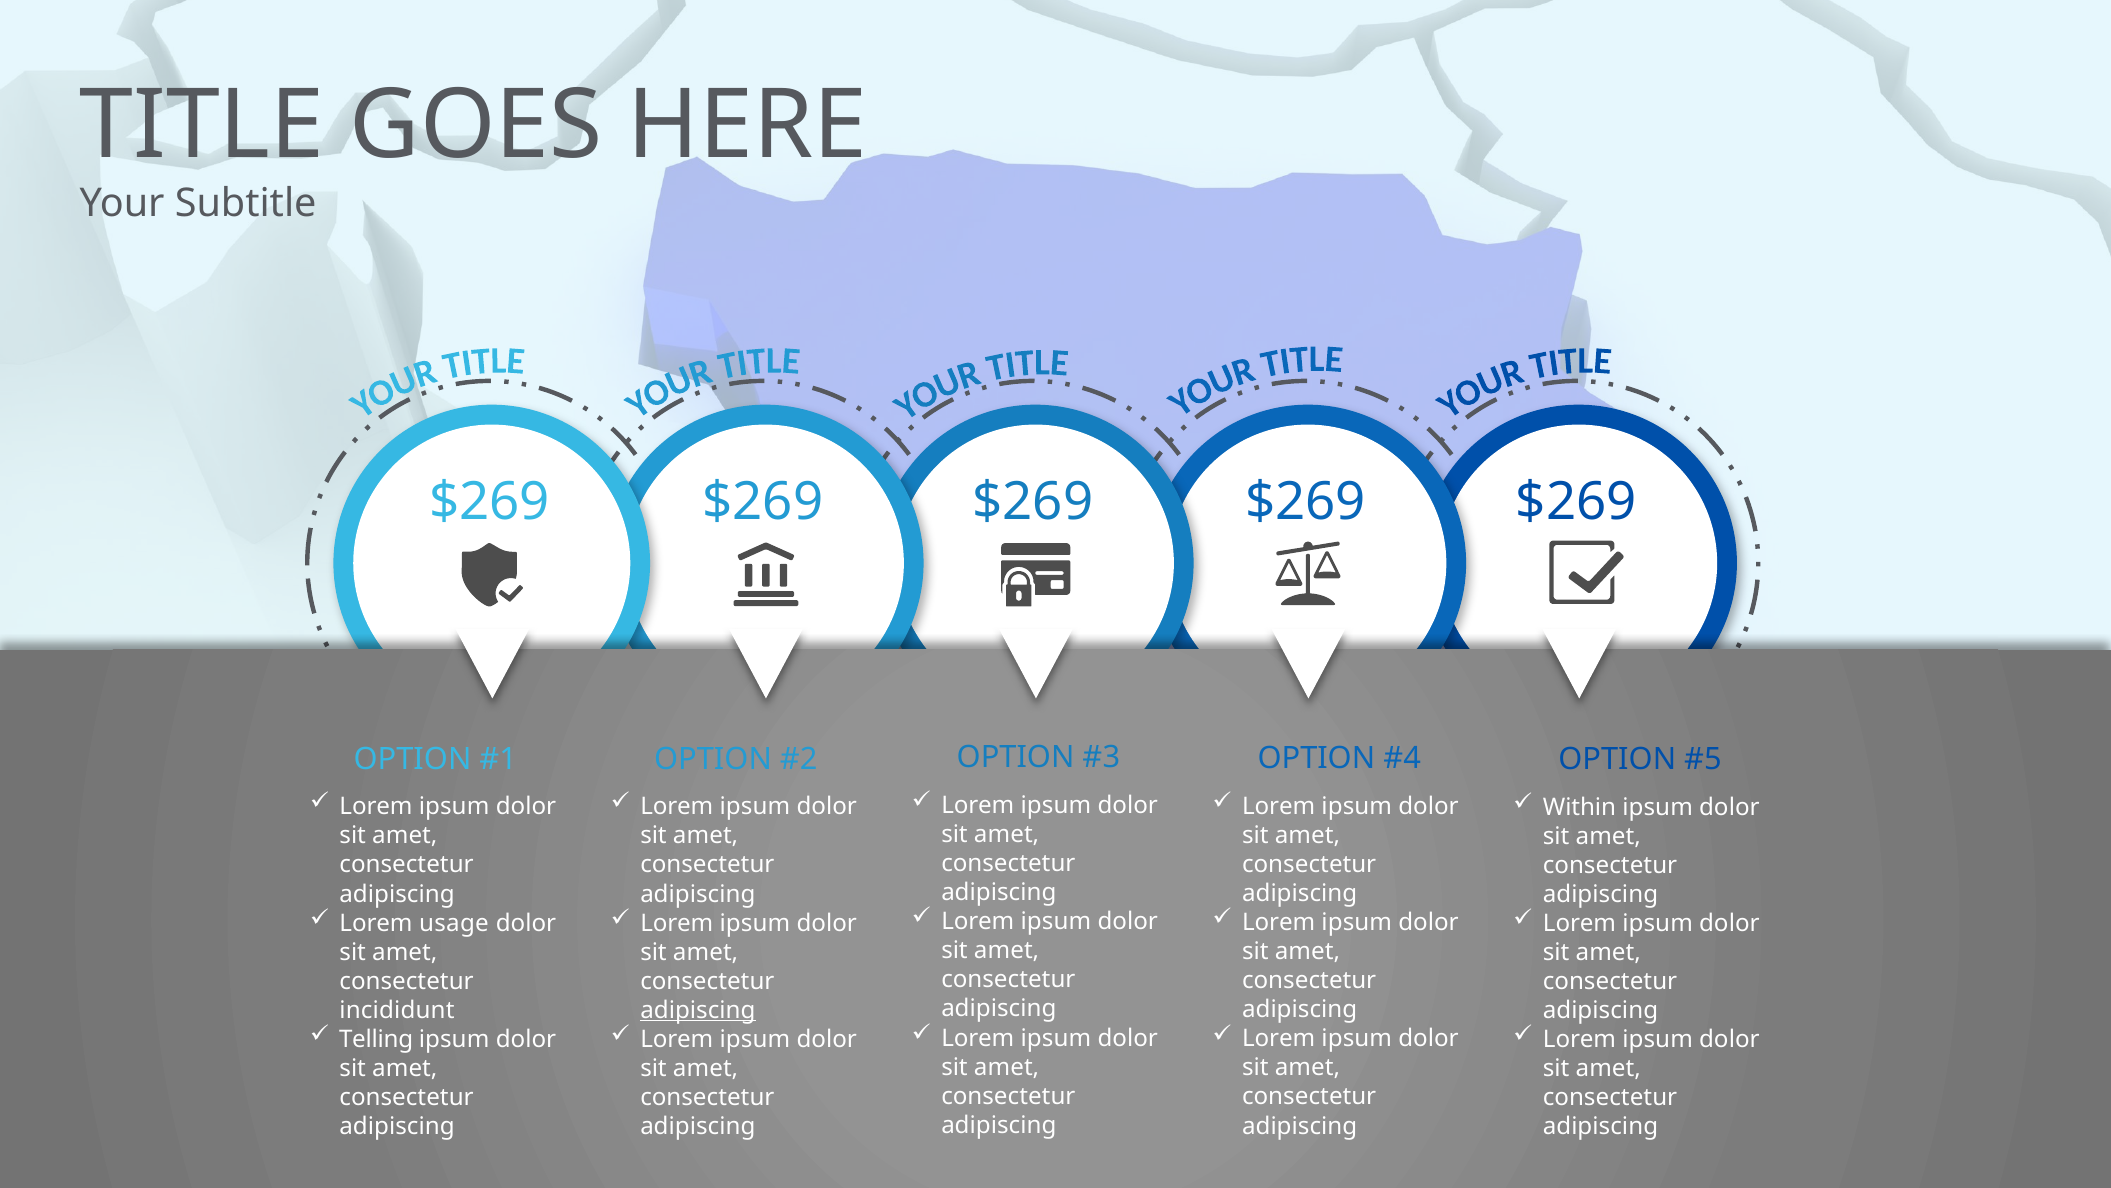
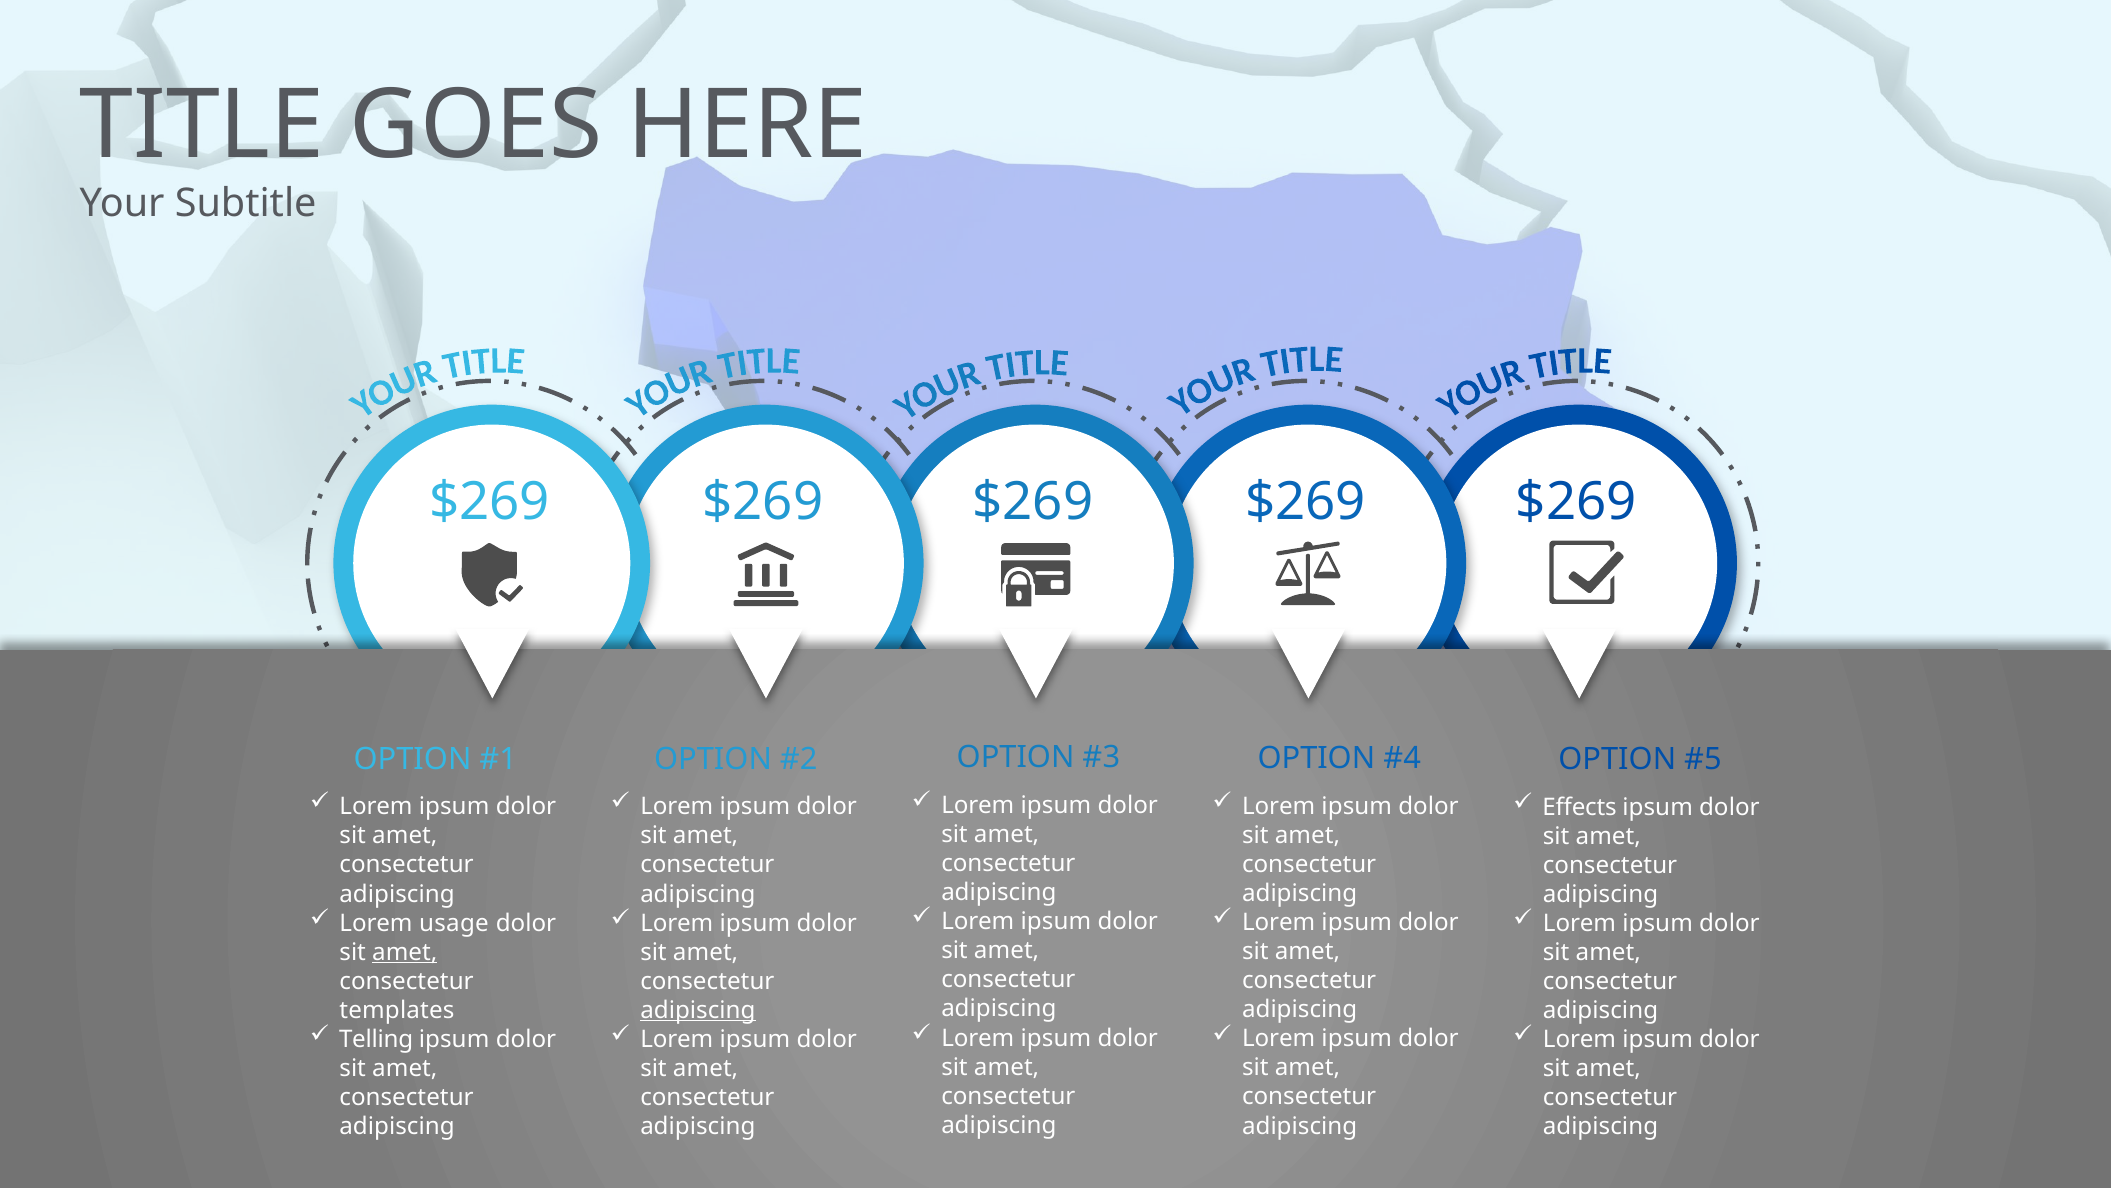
Within: Within -> Effects (1580, 807)
amet underline: none -> present (405, 952)
incididunt: incididunt -> templates (397, 1010)
